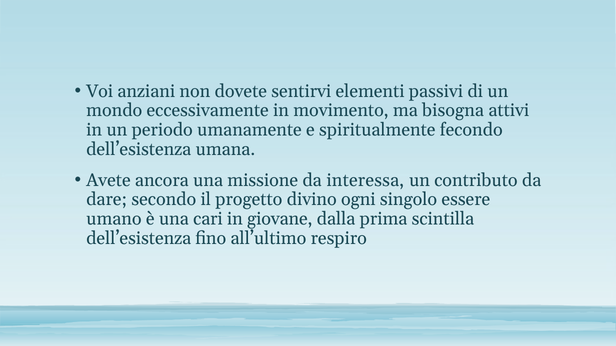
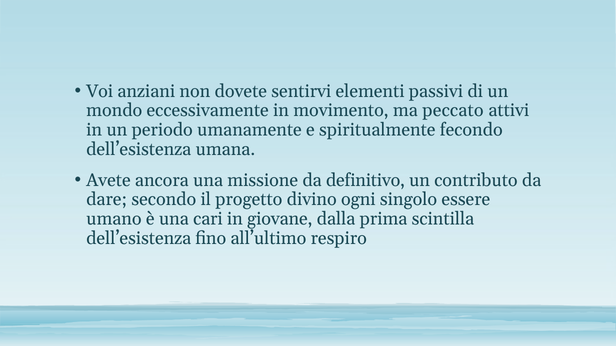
bisogna: bisogna -> peccato (453, 111)
interessa: interessa -> definitivo (365, 180)
